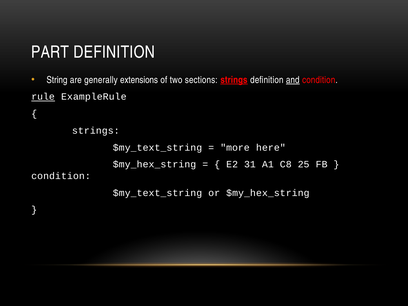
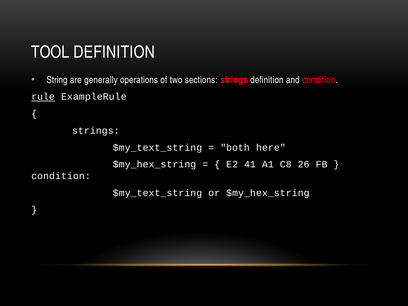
PART: PART -> TOOL (50, 52)
extensions: extensions -> operations (139, 80)
strings underline: present -> none (234, 80)
and underline: present -> none (293, 80)
more: more -> both (235, 147)
31: 31 -> 41 (250, 164)
25: 25 -> 26 (304, 164)
